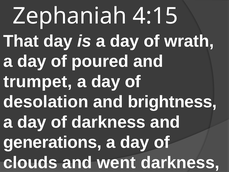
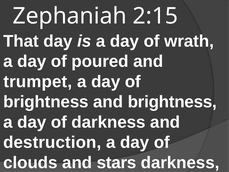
4:15: 4:15 -> 2:15 (155, 16)
desolation: desolation -> brightness (46, 102)
generations: generations -> destruction (52, 142)
went: went -> stars (116, 162)
